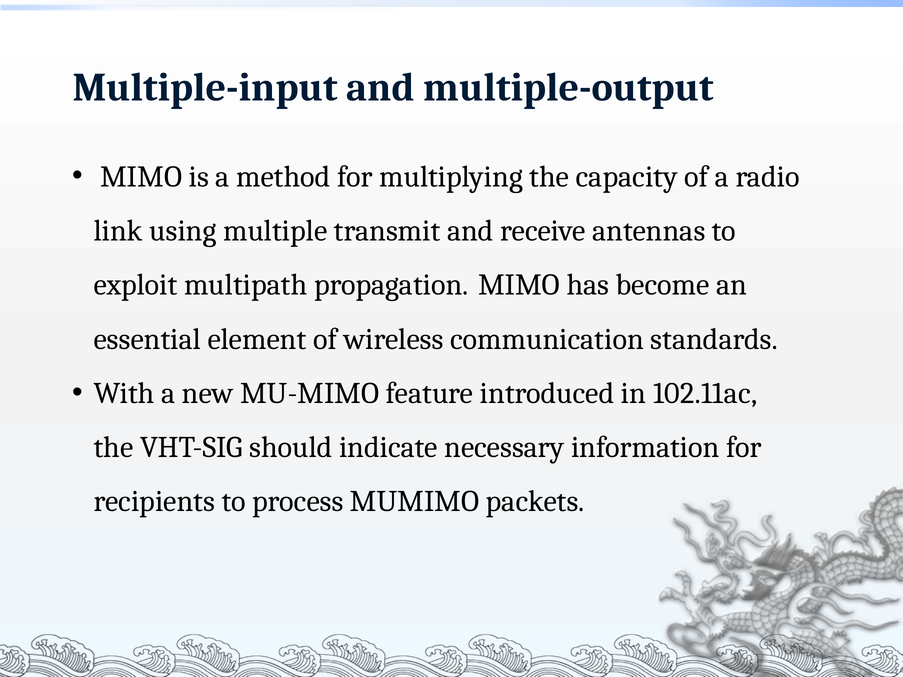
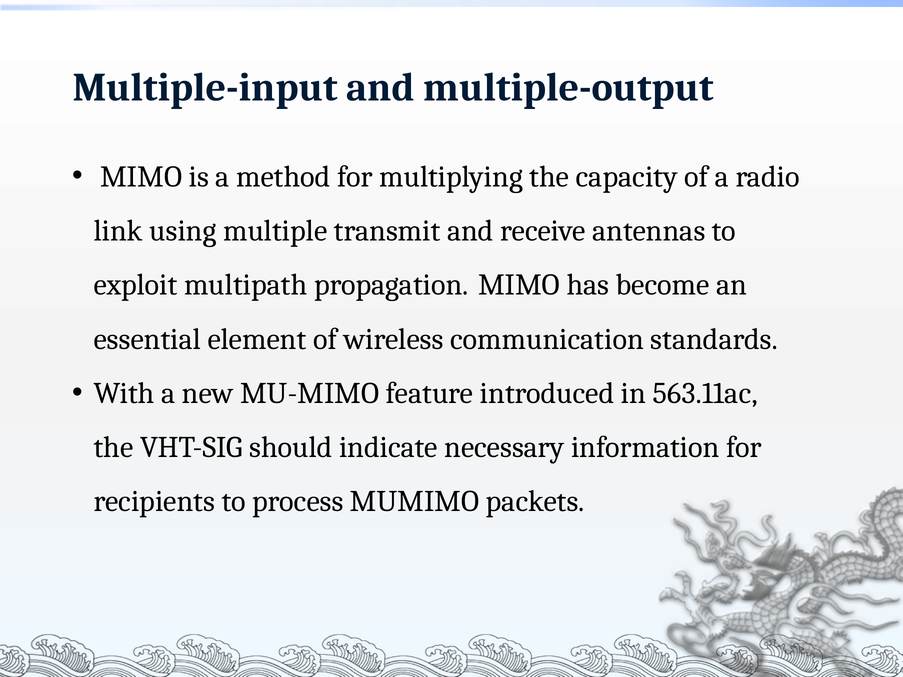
102.11ac: 102.11ac -> 563.11ac (705, 393)
